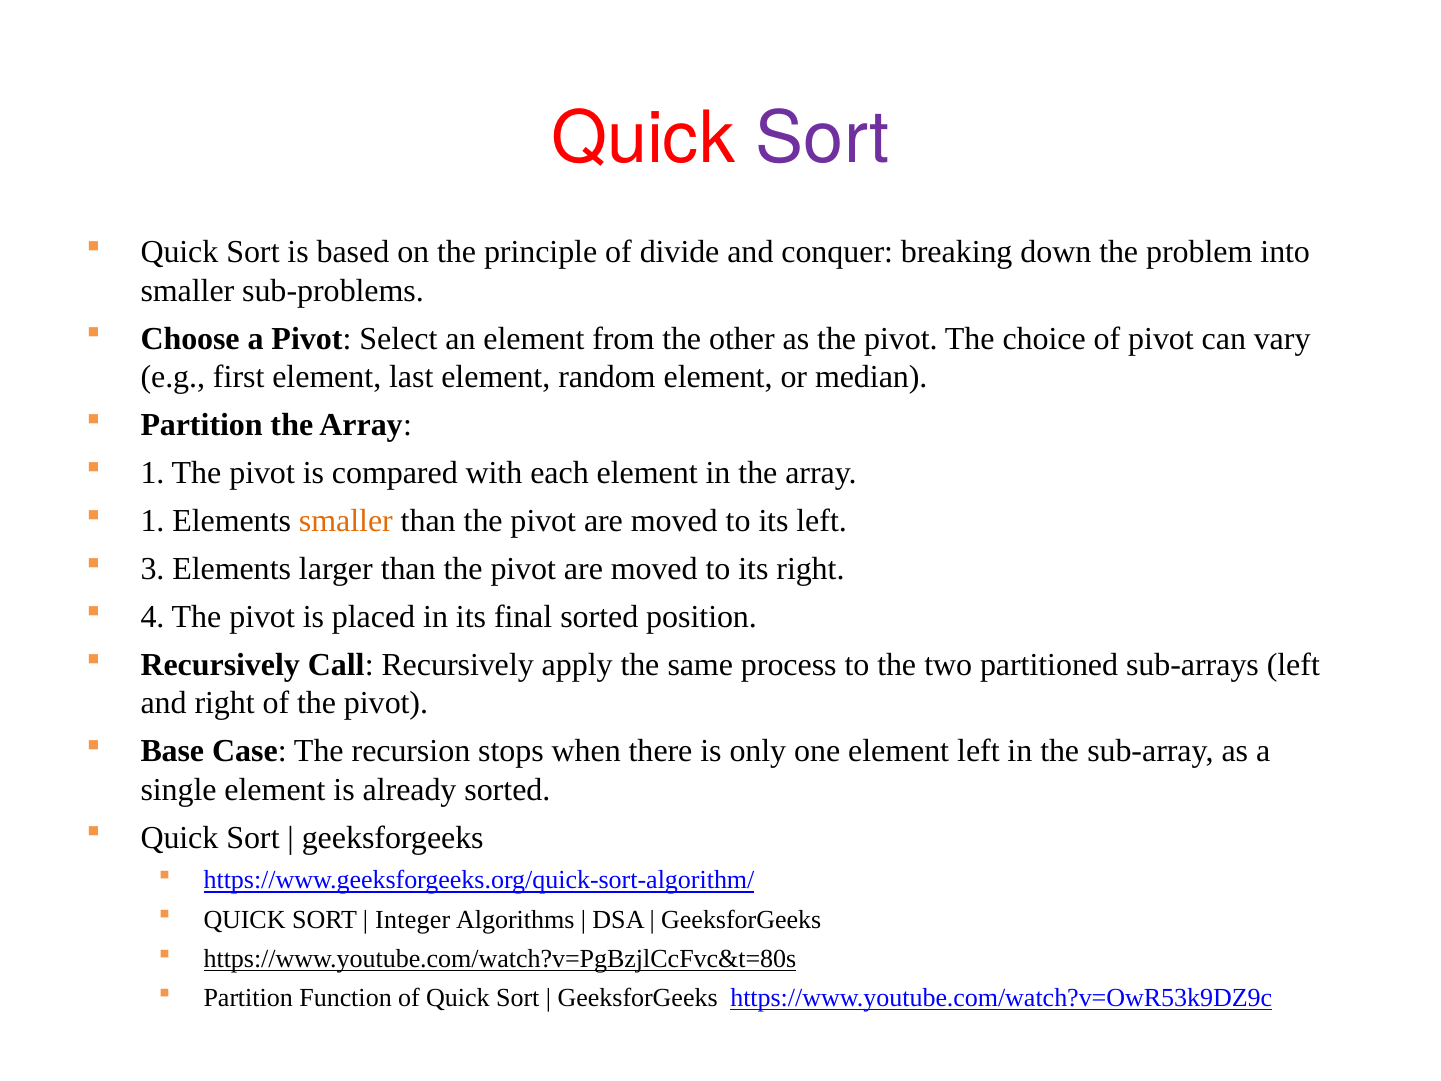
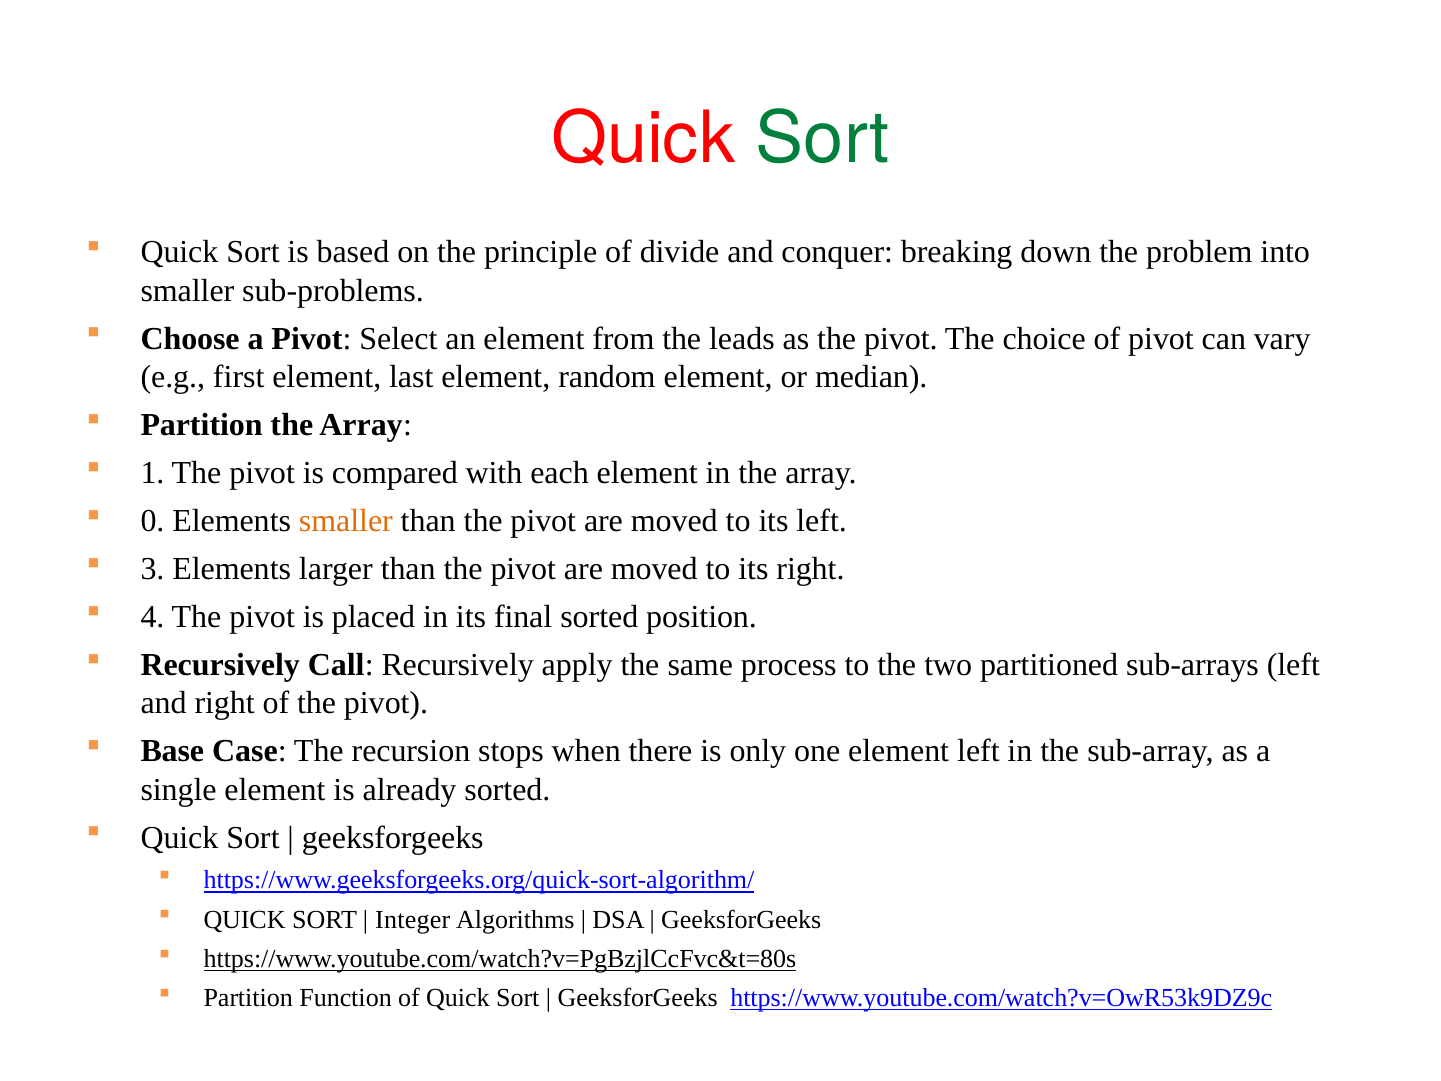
Sort colour: purple -> green (822, 138)
other: other -> leads (742, 338)
1: 1 -> 0 (152, 521)
